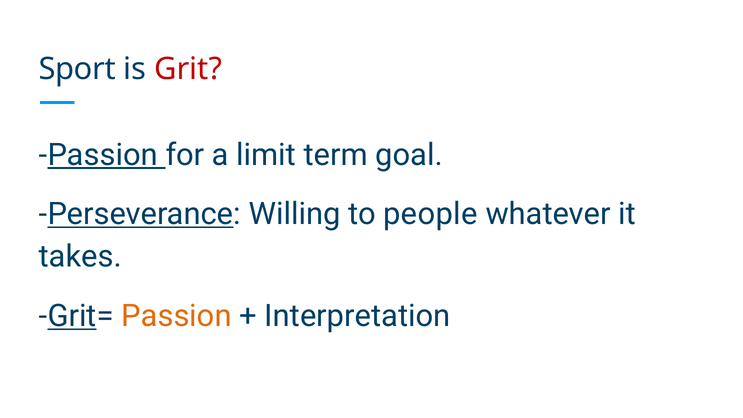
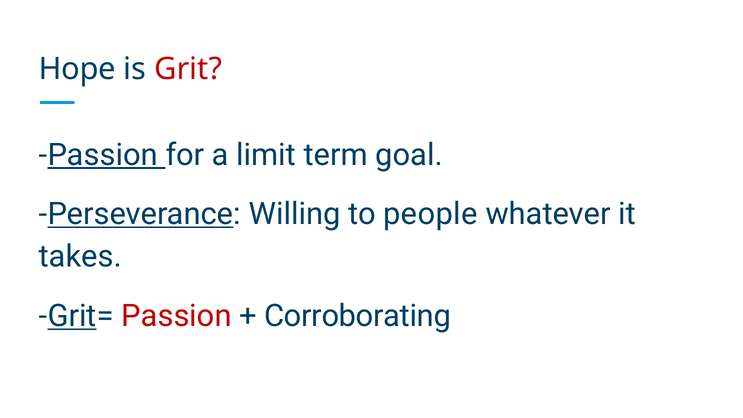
Sport: Sport -> Hope (77, 69)
Passion colour: orange -> red (177, 316)
Interpretation: Interpretation -> Corroborating (358, 316)
